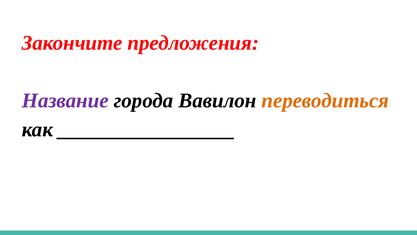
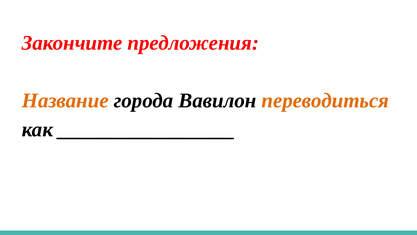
Название colour: purple -> orange (65, 100)
